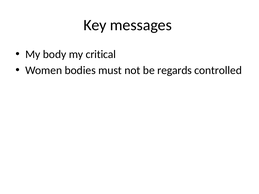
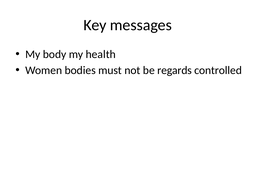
critical: critical -> health (101, 54)
